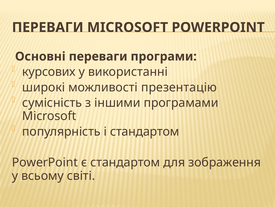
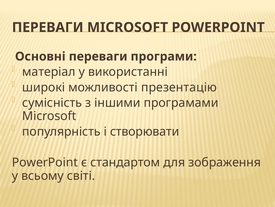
курсових: курсових -> матеріал (49, 72)
і стандартом: стандартом -> створювати (145, 131)
